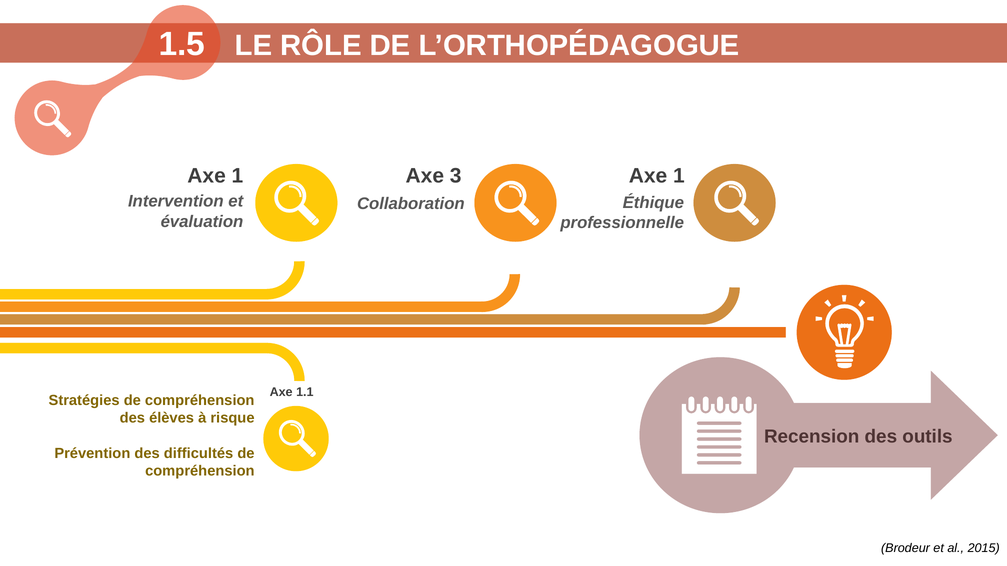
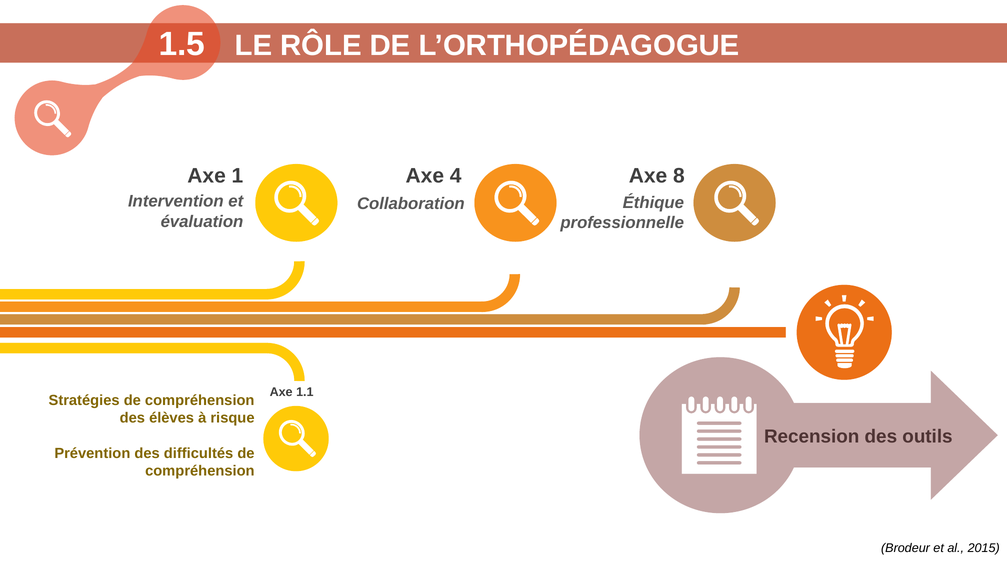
3: 3 -> 4 (456, 176)
1: 1 -> 8 (679, 176)
